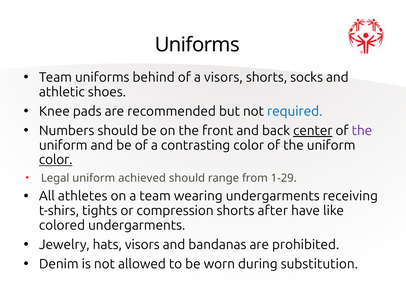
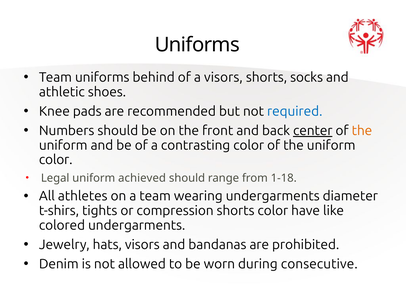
the colour: purple -> orange (362, 131)
color underline: present -> none (56, 160)
1-29: 1-29 -> 1-18 (284, 178)
receiving: receiving -> diameter (350, 196)
shorts after: after -> color (273, 211)
substitution: substitution -> consecutive (319, 265)
